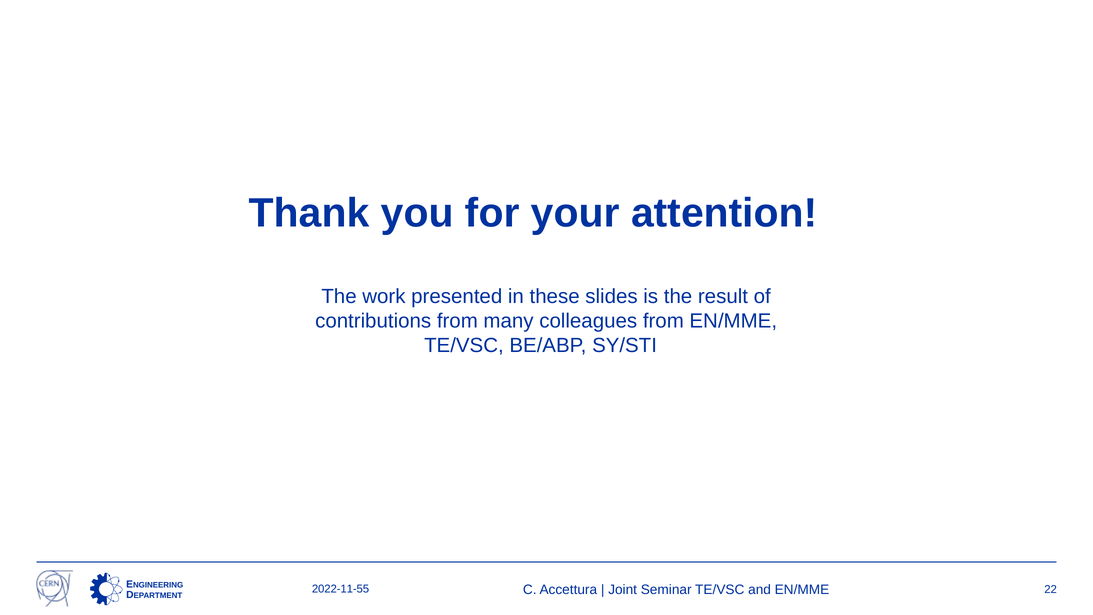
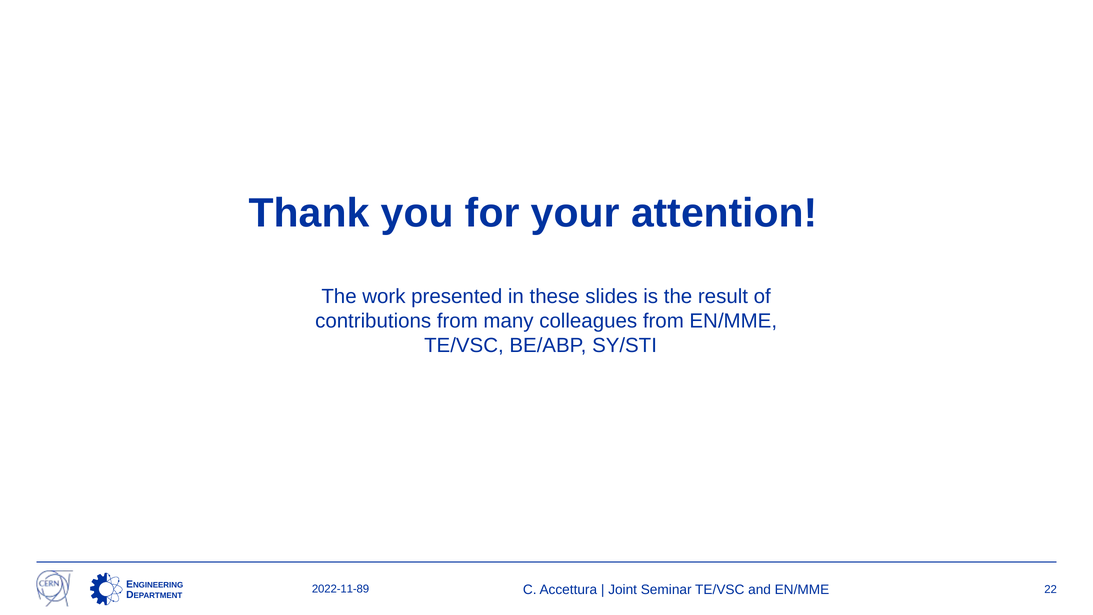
2022-11-55: 2022-11-55 -> 2022-11-89 (341, 589)
